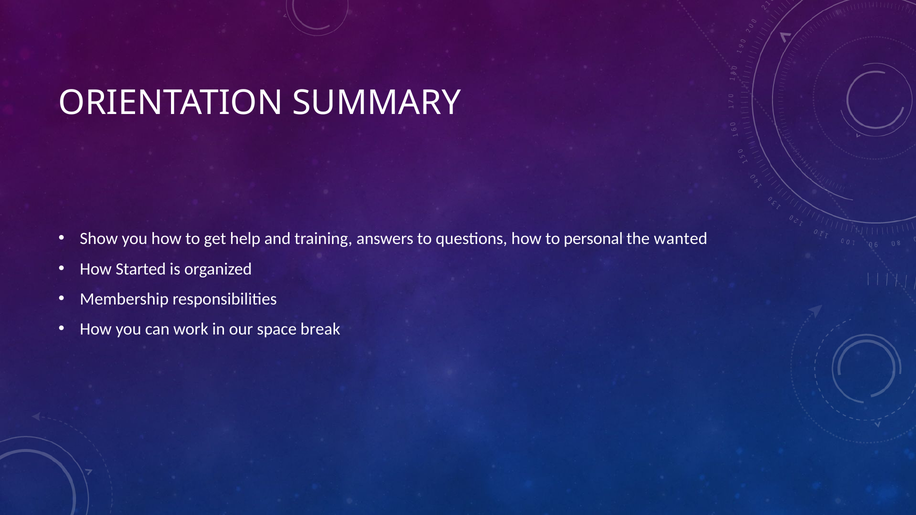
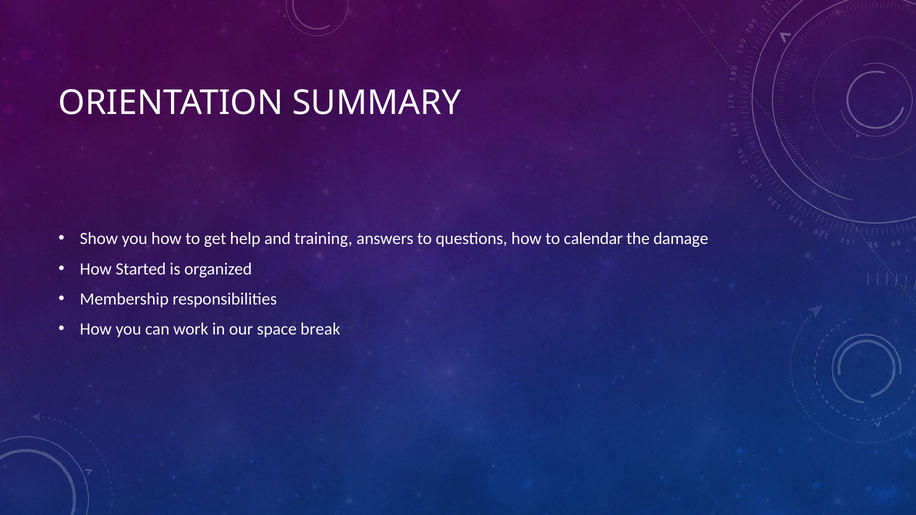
personal: personal -> calendar (593, 239)
wanted: wanted -> damage (681, 239)
